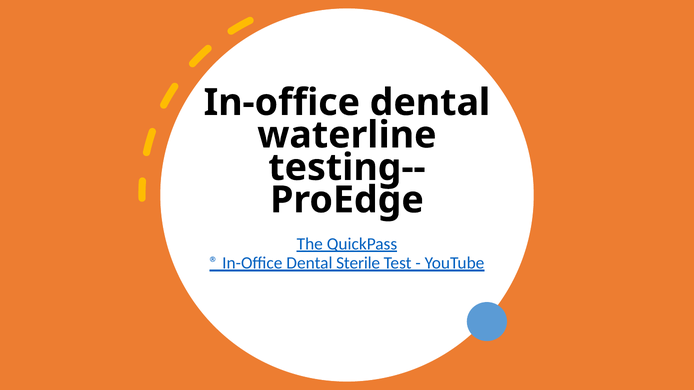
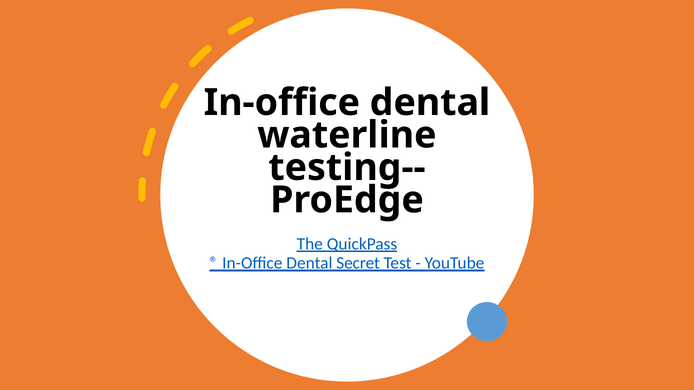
Sterile: Sterile -> Secret (358, 263)
